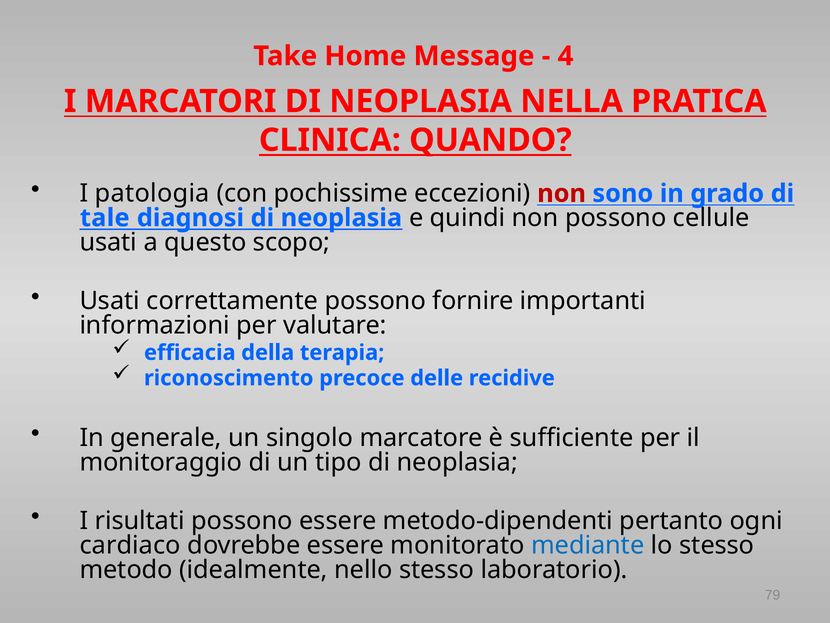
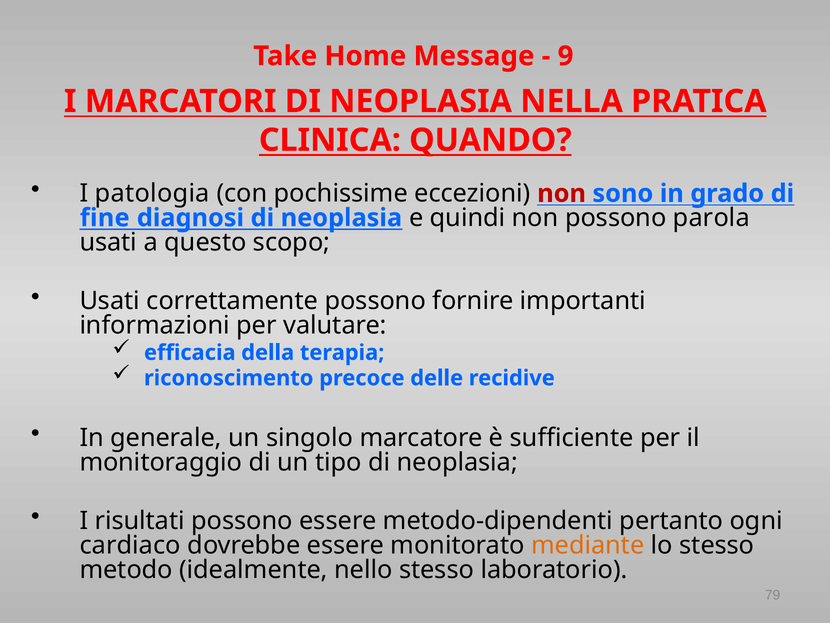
4: 4 -> 9 (566, 56)
tale: tale -> fine (105, 218)
cellule: cellule -> parola (711, 218)
mediante colour: blue -> orange (588, 545)
